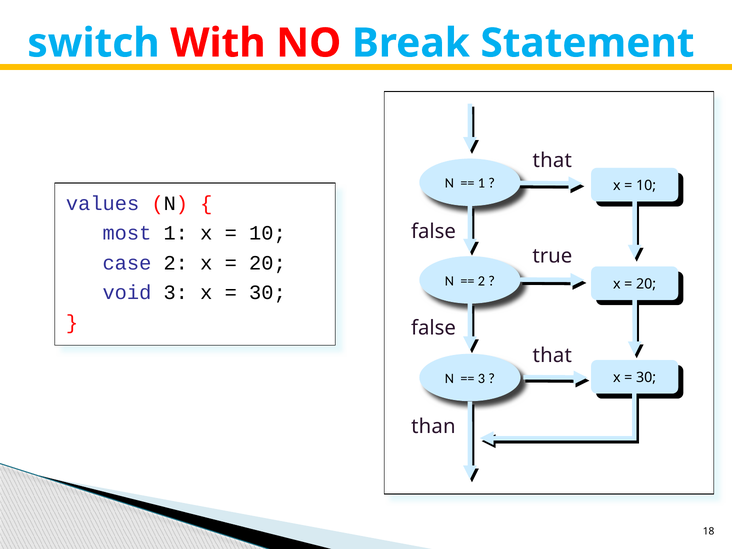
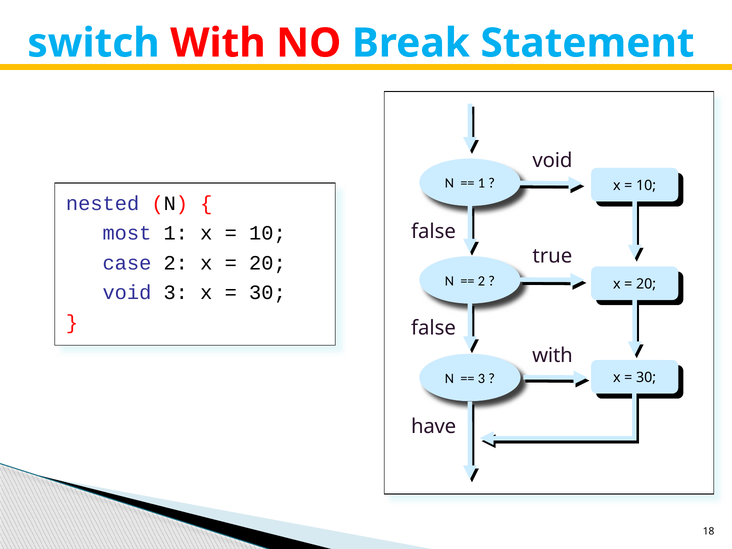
that: that -> void (552, 160)
values: values -> nested (103, 204)
that: that -> with (552, 356)
than: than -> have (434, 427)
